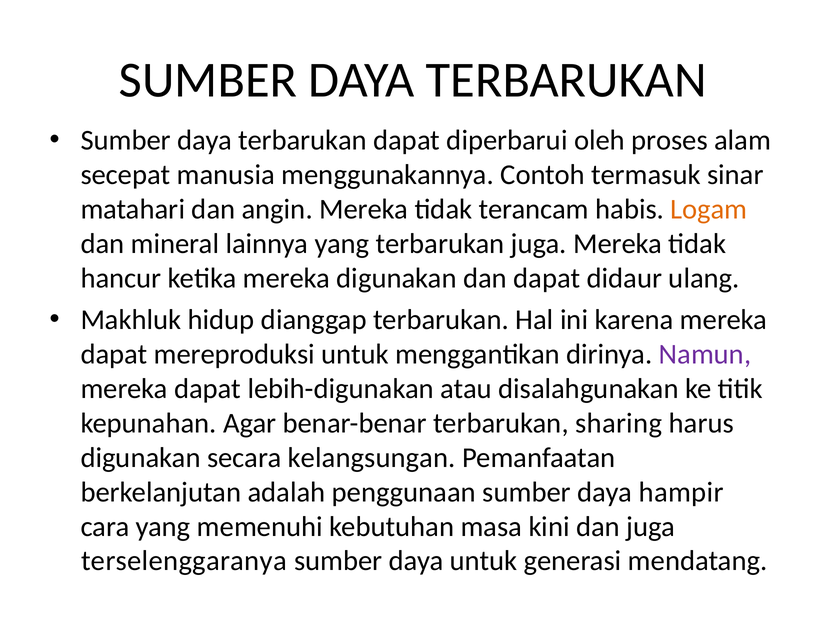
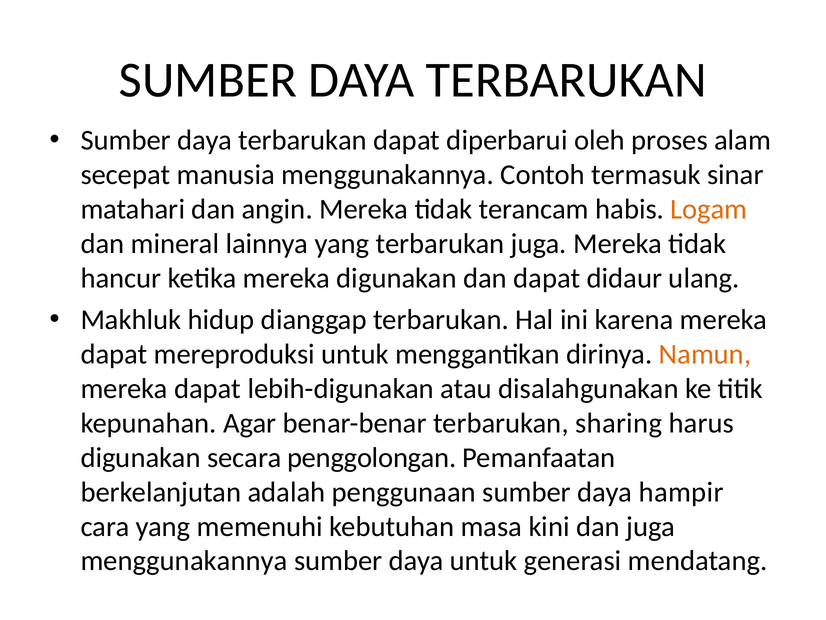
Namun colour: purple -> orange (705, 354)
kelangsungan: kelangsungan -> penggolongan (372, 457)
terselenggaranya: terselenggaranya -> menggunakannya (184, 561)
